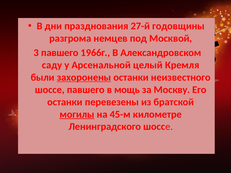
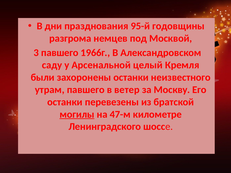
27-й: 27-й -> 95-й (140, 26)
захоронены underline: present -> none (84, 77)
шоссе: шоссе -> утрам (50, 90)
мощь: мощь -> ветер (127, 90)
45-м: 45-м -> 47-м (120, 114)
